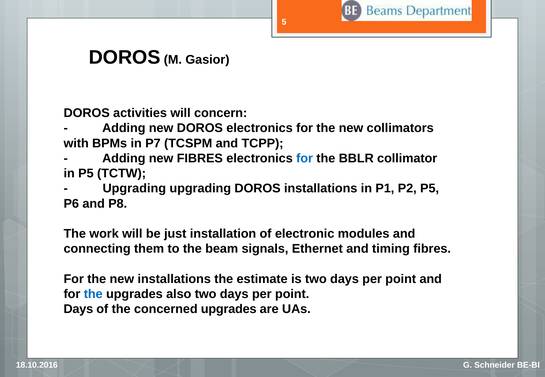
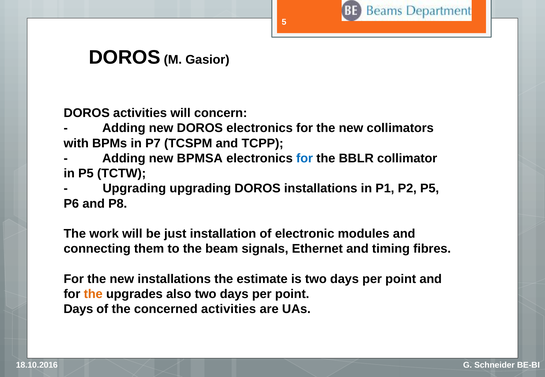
new FIBRES: FIBRES -> BPMSA (200, 158)
the colour: blue -> orange (93, 294)
concerned upgrades: upgrades -> activities (229, 309)
